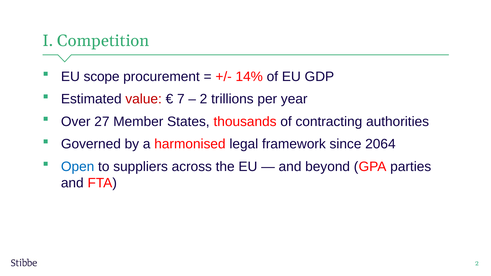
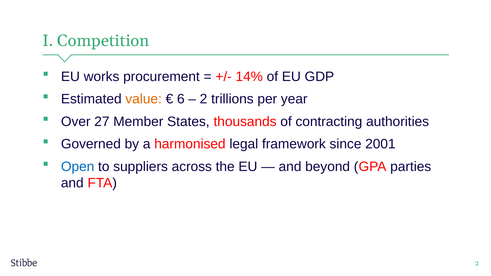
scope: scope -> works (102, 77)
value colour: red -> orange (144, 99)
7: 7 -> 6 (181, 99)
2064: 2064 -> 2001 (380, 144)
